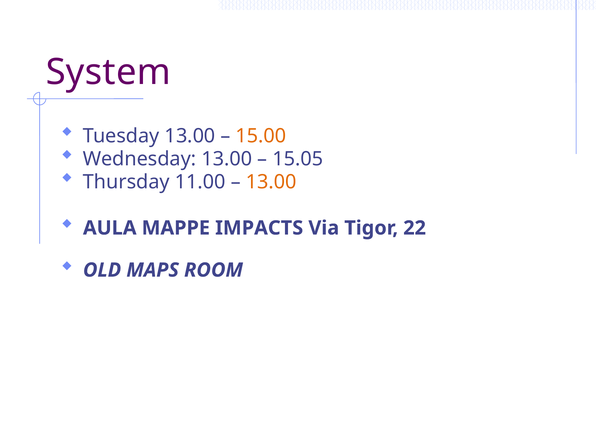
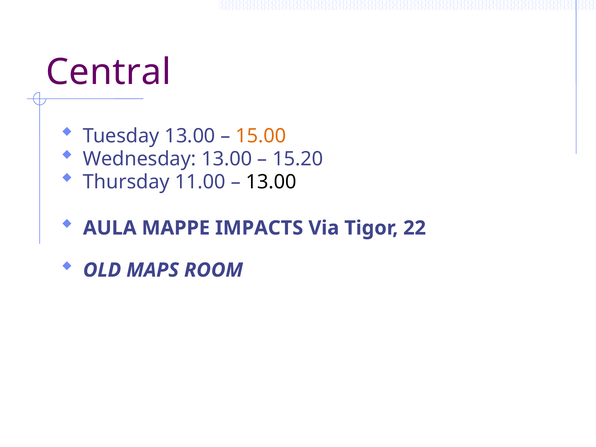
System: System -> Central (108, 72)
15.05: 15.05 -> 15.20 (298, 159)
13.00 colour: orange -> black (271, 182)
